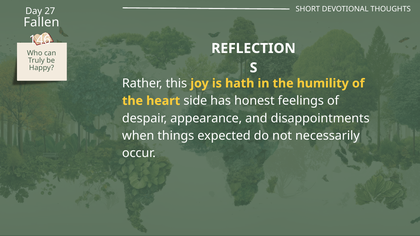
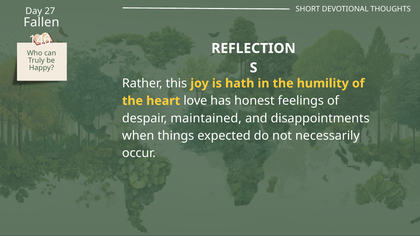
side: side -> love (195, 101)
appearance: appearance -> maintained (206, 118)
